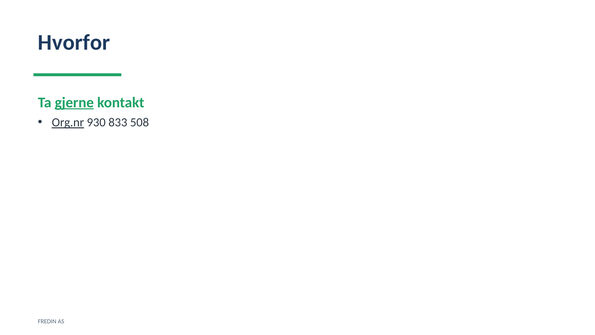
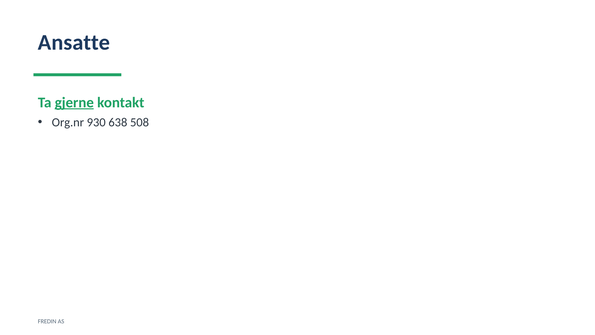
Hvorfor: Hvorfor -> Ansatte (74, 42)
Org.nr underline: present -> none (68, 122)
833: 833 -> 638 (118, 122)
